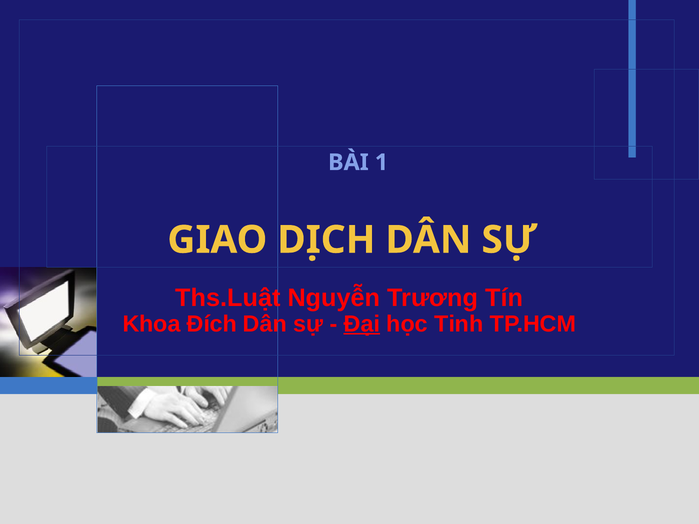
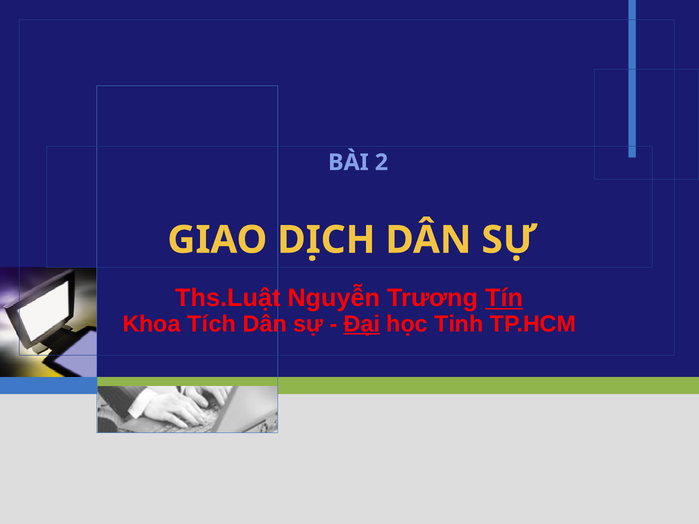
1: 1 -> 2 (381, 162)
Tín underline: none -> present (504, 298)
Đích: Đích -> Tích (212, 324)
